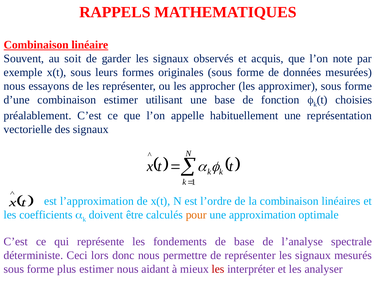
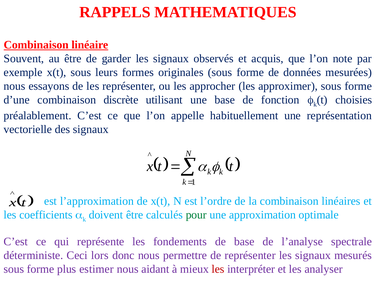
au soit: soit -> être (73, 59)
combinaison estimer: estimer -> discrète (121, 100)
pour colour: orange -> green (196, 215)
